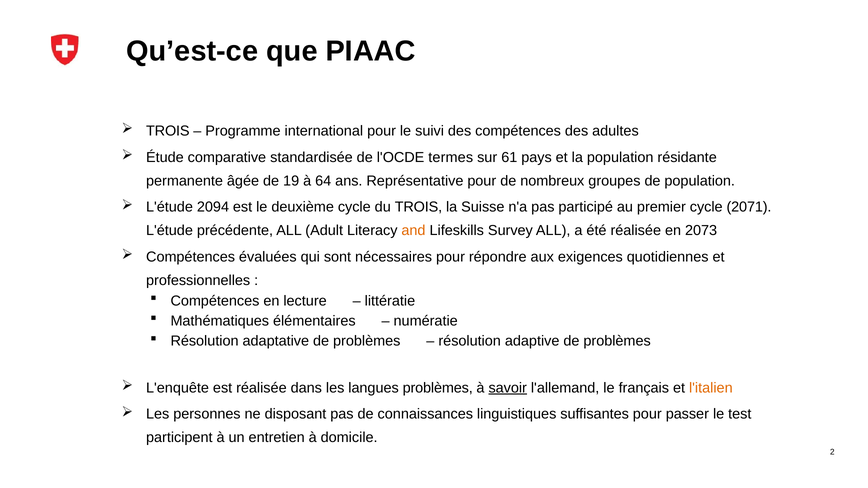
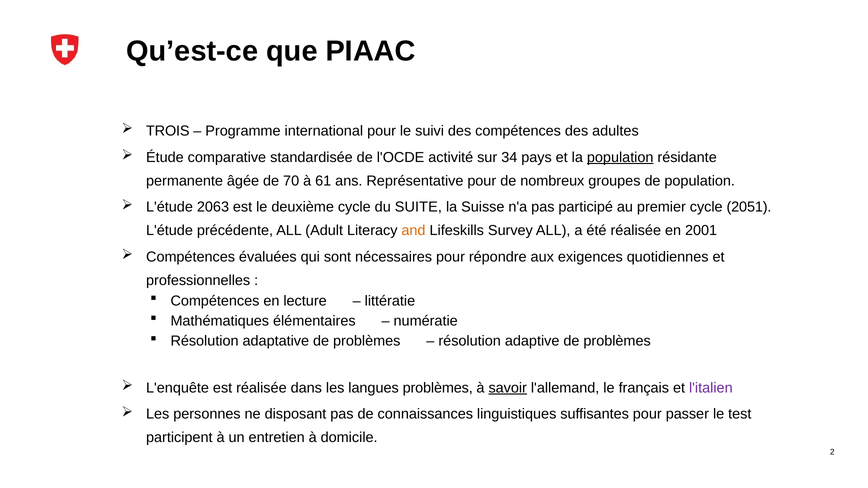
termes: termes -> activité (451, 157)
61: 61 -> 34 (509, 157)
population underline: none -> present (620, 157)
19: 19 -> 70 (291, 181)
64: 64 -> 61 (323, 181)
2094: 2094 -> 2063 (213, 207)
du TROIS: TROIS -> SUITE (418, 207)
2071: 2071 -> 2051 (749, 207)
2073: 2073 -> 2001 (701, 231)
l'italien colour: orange -> purple (711, 388)
